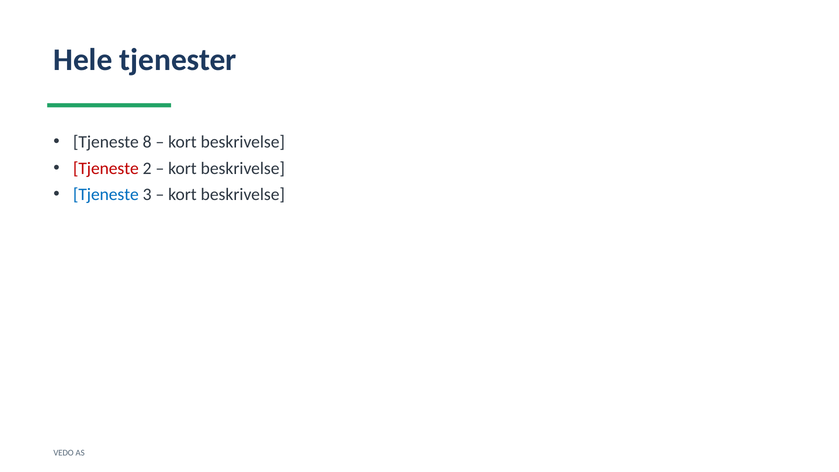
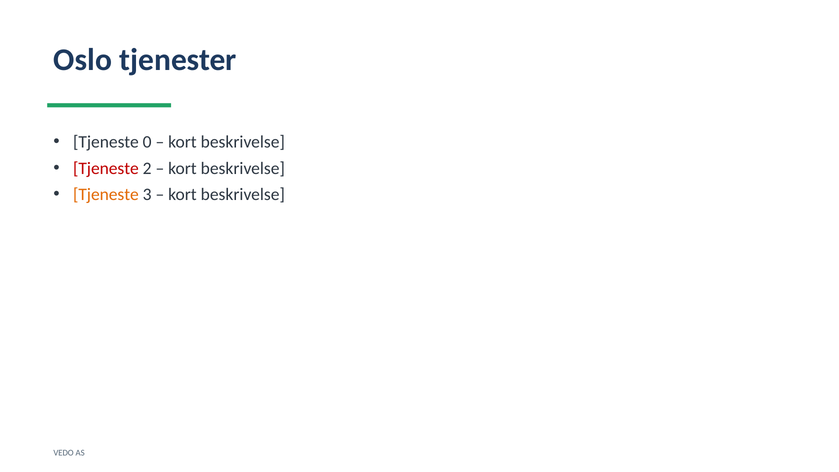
Hele: Hele -> Oslo (83, 60)
8: 8 -> 0 (147, 142)
Tjeneste colour: blue -> orange (106, 195)
